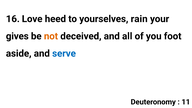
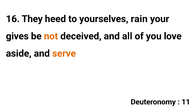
Love: Love -> They (32, 19)
foot: foot -> love (173, 36)
serve colour: blue -> orange (64, 53)
